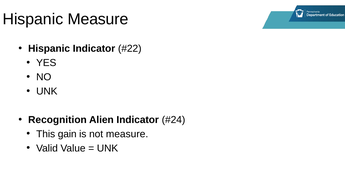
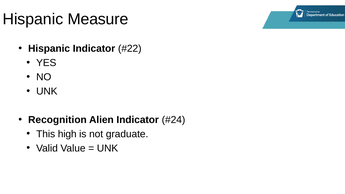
gain: gain -> high (67, 134)
not measure: measure -> graduate (127, 134)
